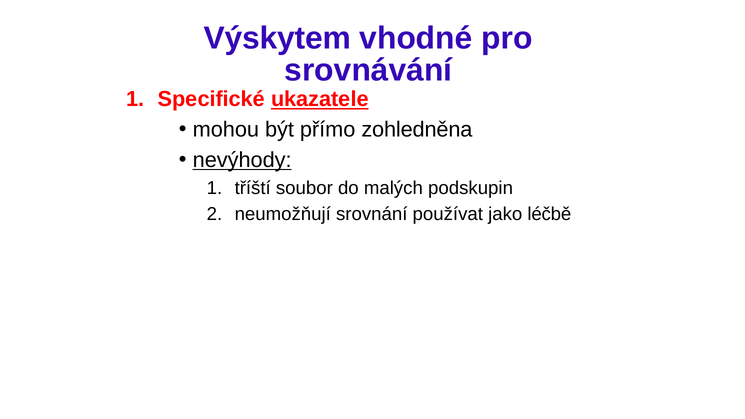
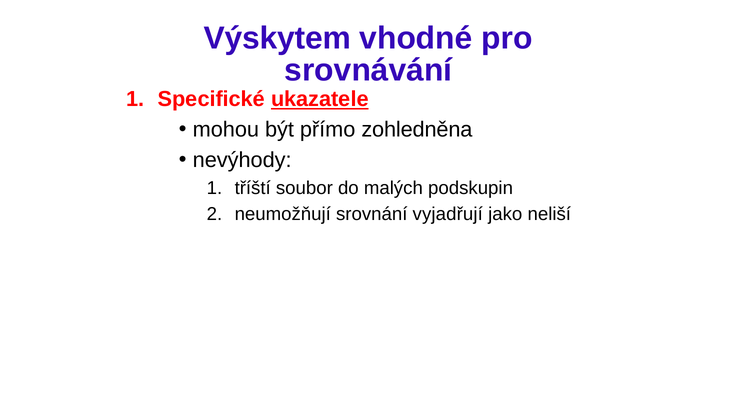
nevýhody underline: present -> none (242, 160)
používat: používat -> vyjadřují (448, 214)
léčbě: léčbě -> neliší (549, 214)
